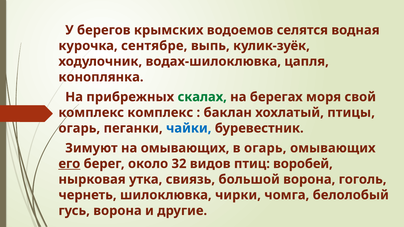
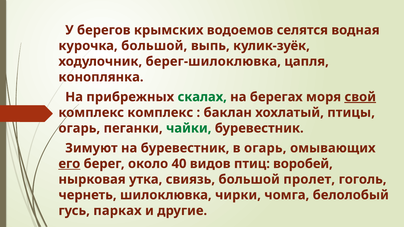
курочка сентябре: сентябре -> большой (154, 46)
водах-шилоклювка: водах-шилоклювка -> берег-шилоклювка (213, 61)
свой underline: none -> present (360, 97)
чайки colour: blue -> green (189, 128)
на омывающих: омывающих -> буревестник (185, 148)
32: 32 -> 40 (179, 164)
большой ворона: ворона -> пролет (309, 180)
гусь ворона: ворона -> парках (117, 211)
